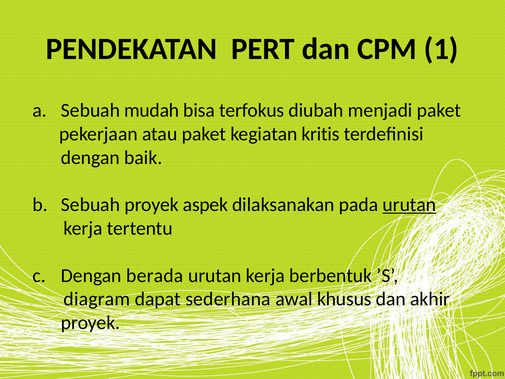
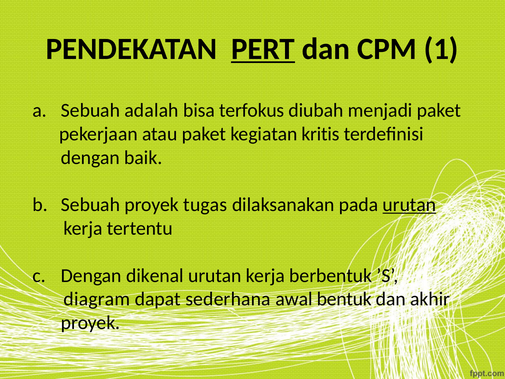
PERT underline: none -> present (263, 49)
mudah: mudah -> adalah (151, 110)
aspek: aspek -> tugas (205, 205)
berada: berada -> dikenal (155, 275)
khusus: khusus -> bentuk (344, 299)
